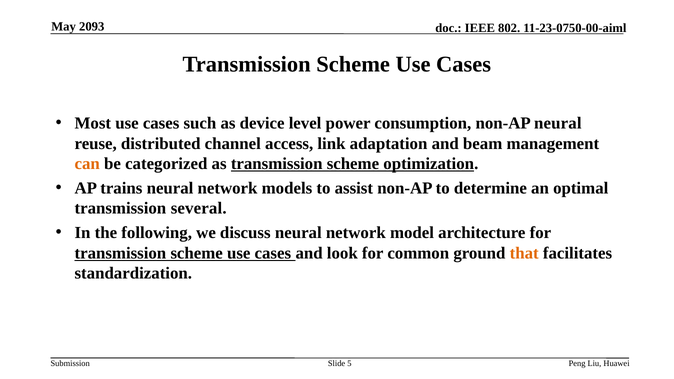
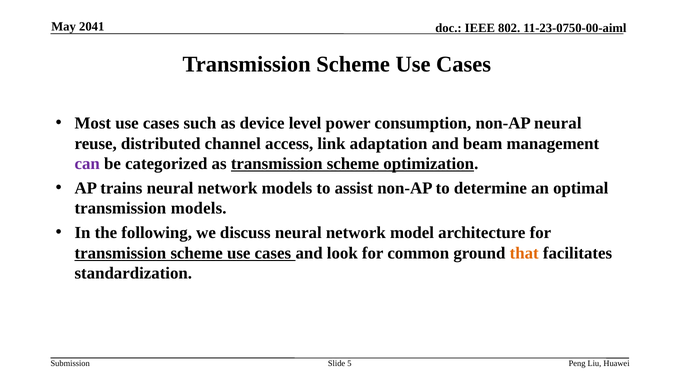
2093: 2093 -> 2041 (92, 27)
can colour: orange -> purple (87, 164)
transmission several: several -> models (199, 208)
